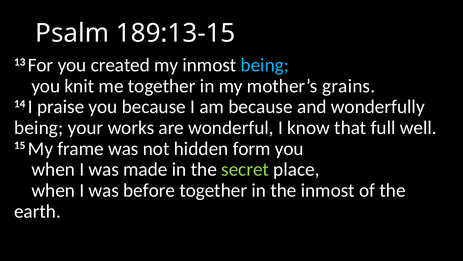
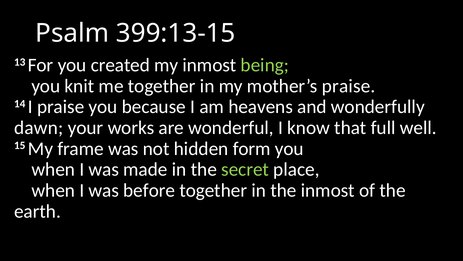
189:13-15: 189:13-15 -> 399:13-15 (176, 33)
being colour: light blue -> light green (265, 65)
mother’s grains: grains -> praise (349, 86)
am because: because -> heavens (261, 107)
being: being -> dawn (39, 128)
